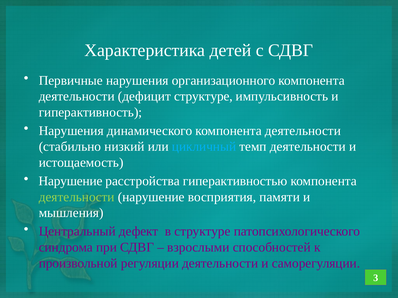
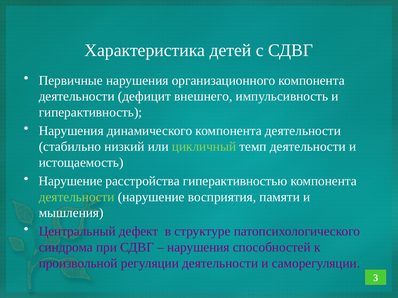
дефицит структуре: структуре -> внешнего (203, 96)
цикличный colour: light blue -> light green (204, 147)
взрослыми: взрослыми -> нарушения (198, 248)
